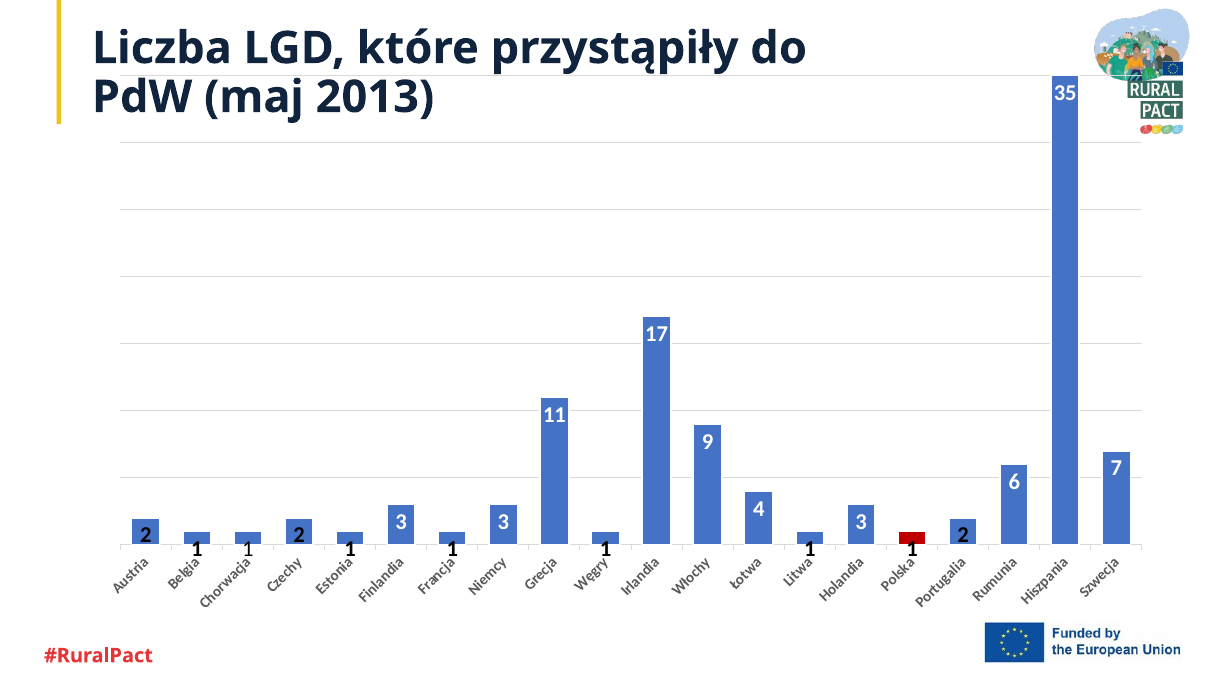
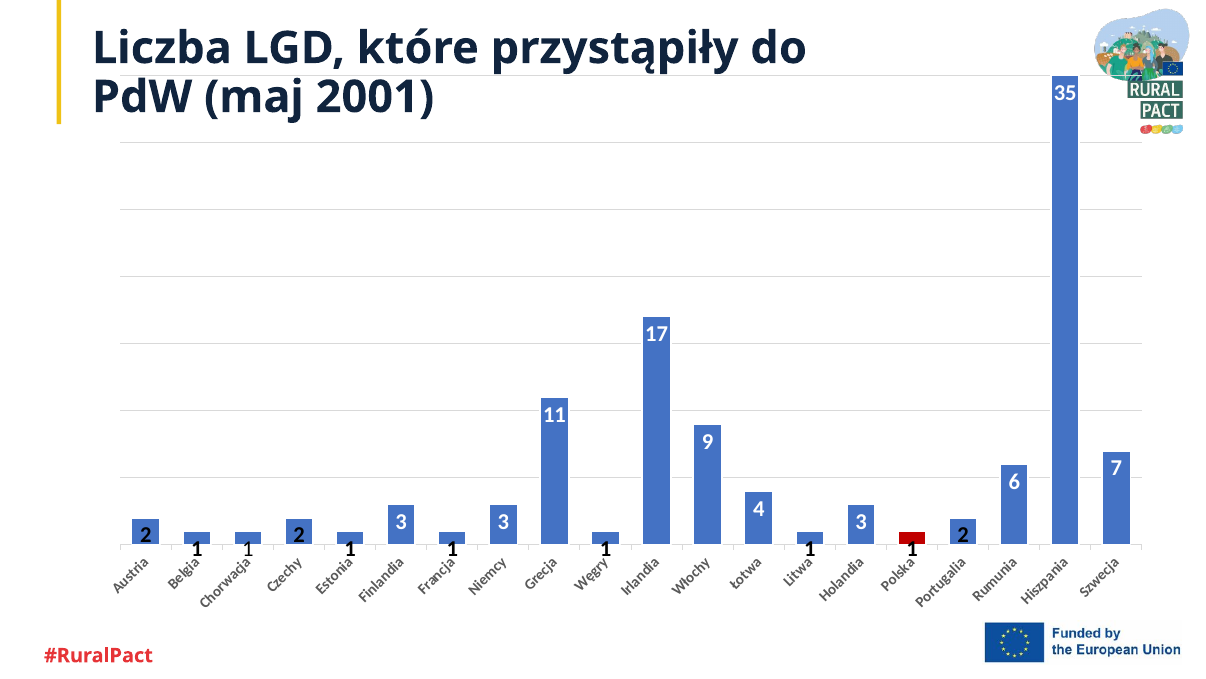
2013: 2013 -> 2001 (375, 97)
